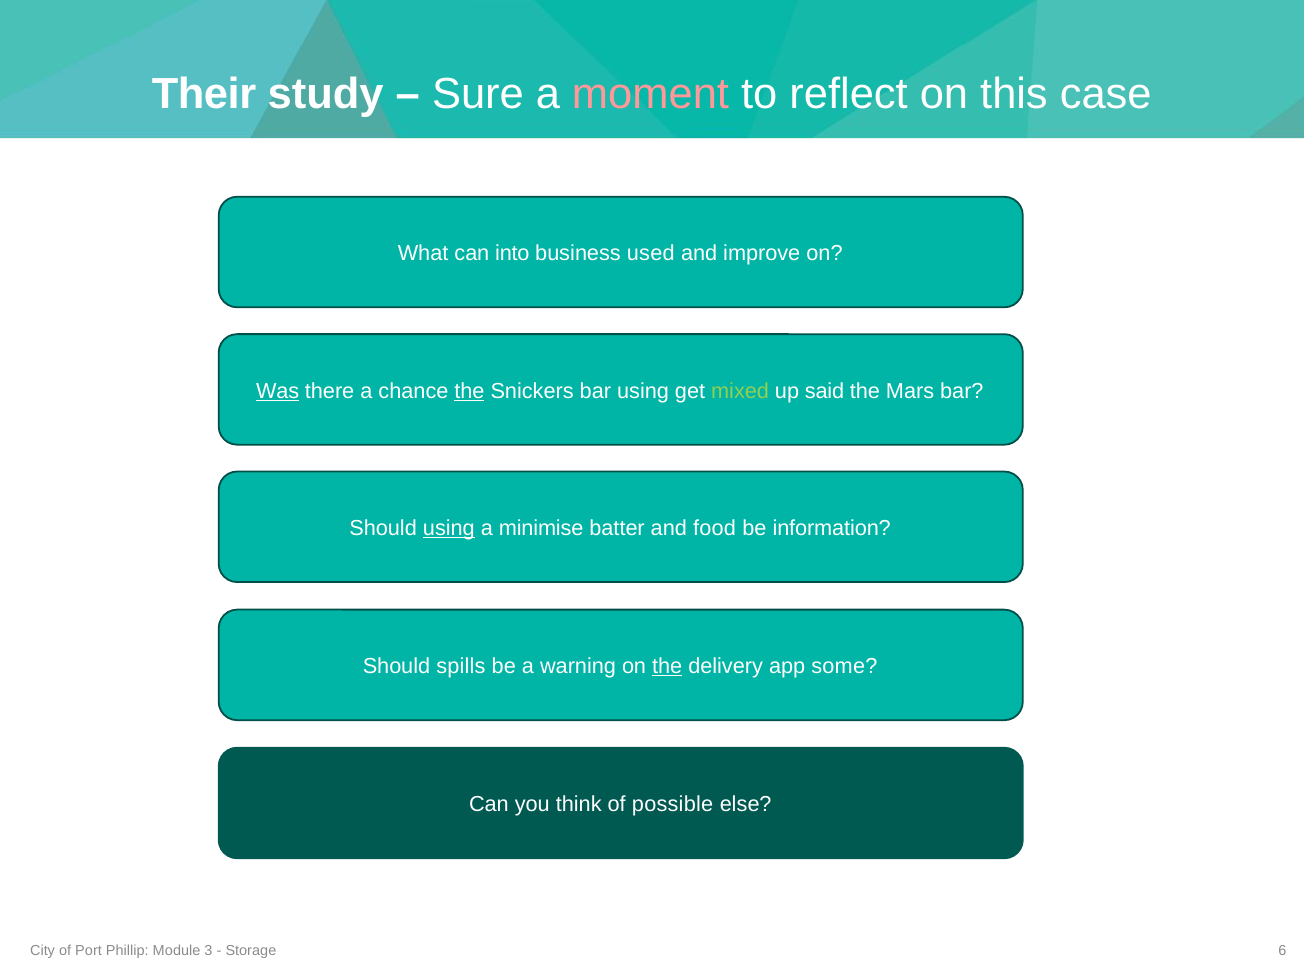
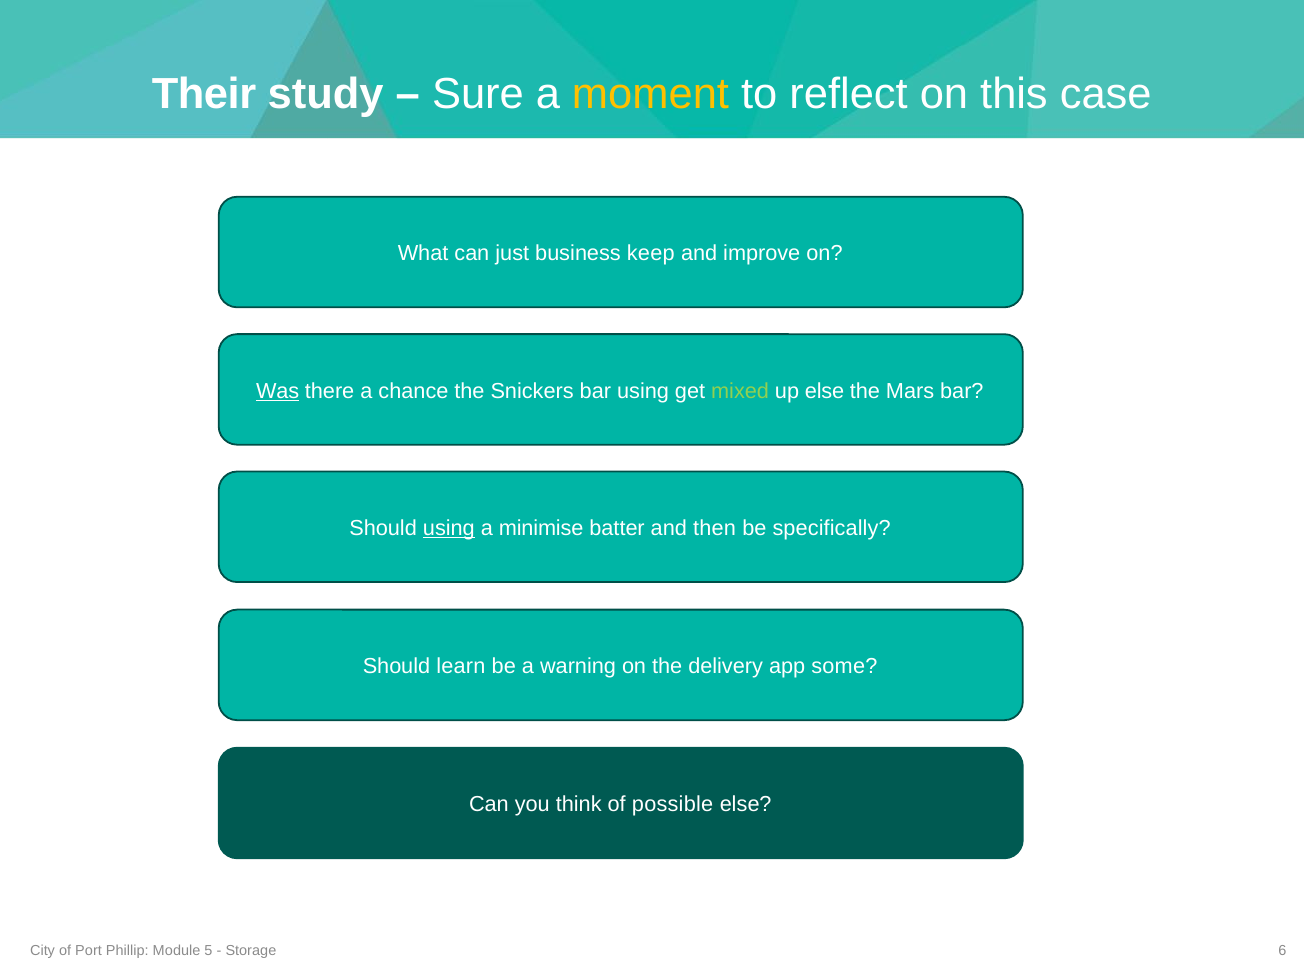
moment colour: pink -> yellow (650, 94)
into: into -> just (512, 254)
used: used -> keep (651, 254)
the underline: present -> none (469, 391)
up said: said -> else (825, 391)
food: food -> then (715, 528)
information: information -> specifically (832, 528)
spills: spills -> learn (461, 666)
the underline: present -> none (667, 666)
3: 3 -> 5 (209, 951)
